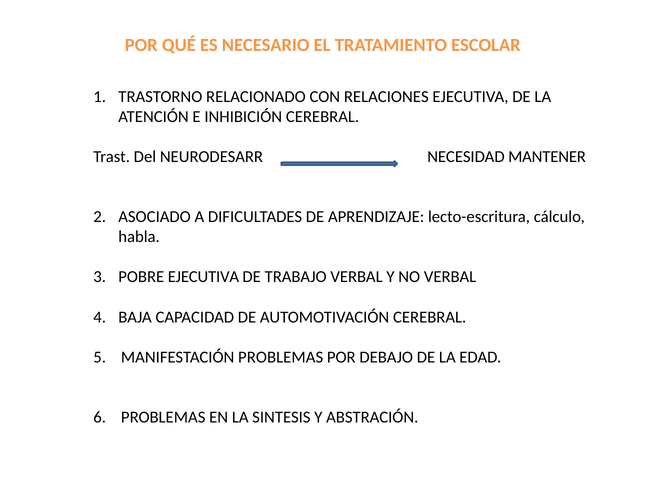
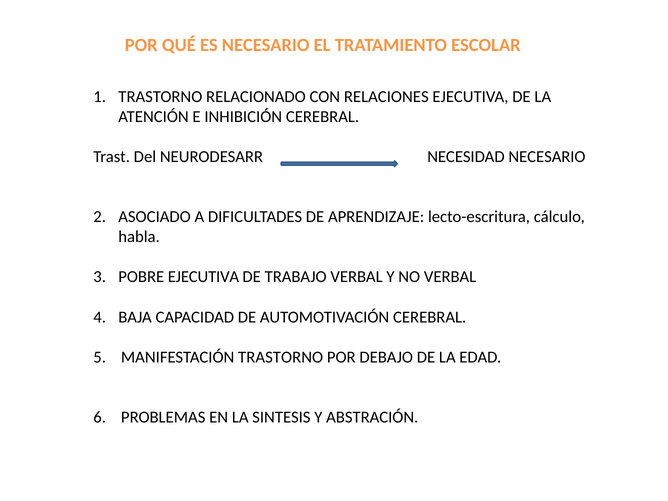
NECESIDAD MANTENER: MANTENER -> NECESARIO (547, 157)
MANIFESTACIÓN PROBLEMAS: PROBLEMAS -> TRASTORNO (281, 357)
